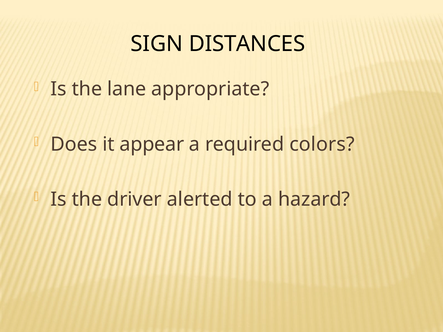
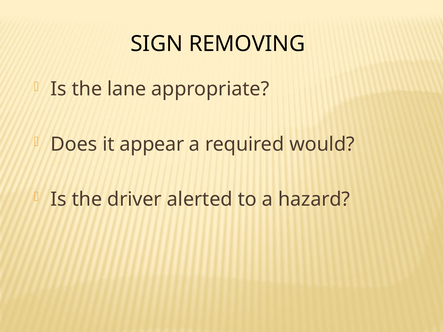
DISTANCES: DISTANCES -> REMOVING (247, 44)
colors: colors -> would (322, 144)
